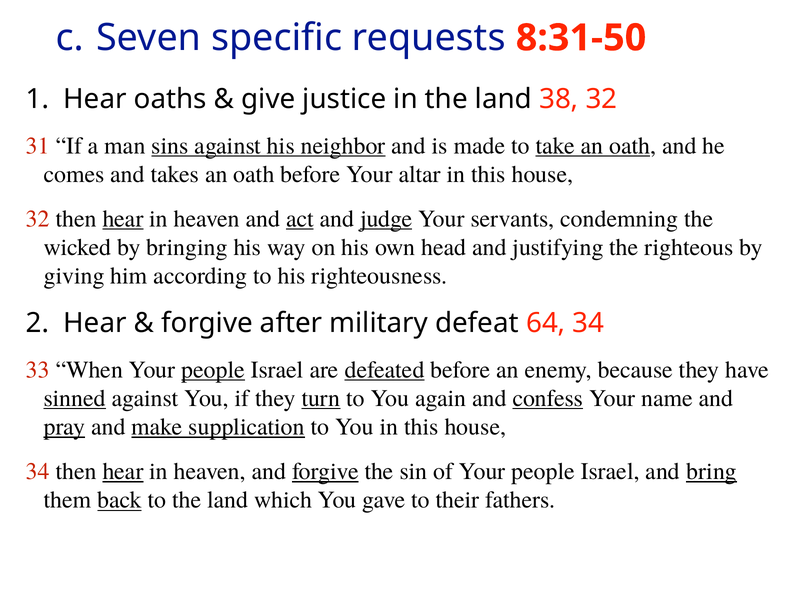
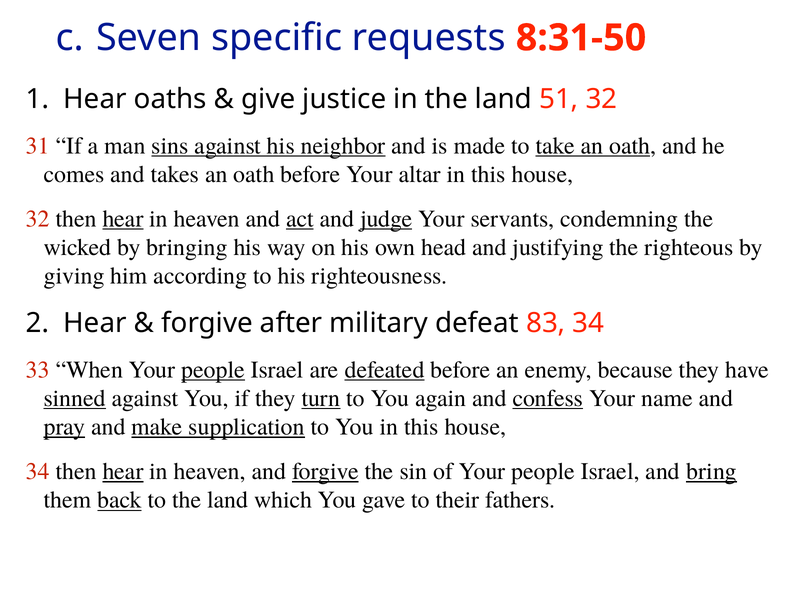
38: 38 -> 51 (559, 99)
64: 64 -> 83 (546, 323)
